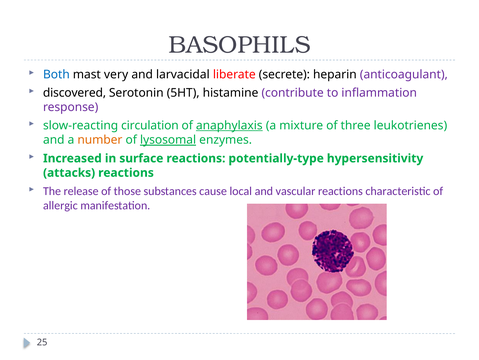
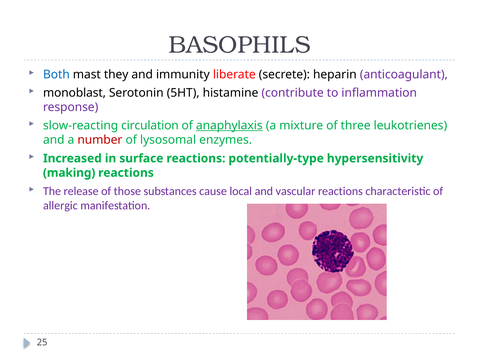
very: very -> they (116, 74)
larvacidal: larvacidal -> immunity (183, 74)
discovered: discovered -> monoblast (74, 93)
number colour: orange -> red (100, 140)
lysosomal underline: present -> none (168, 140)
attacks: attacks -> making (69, 172)
